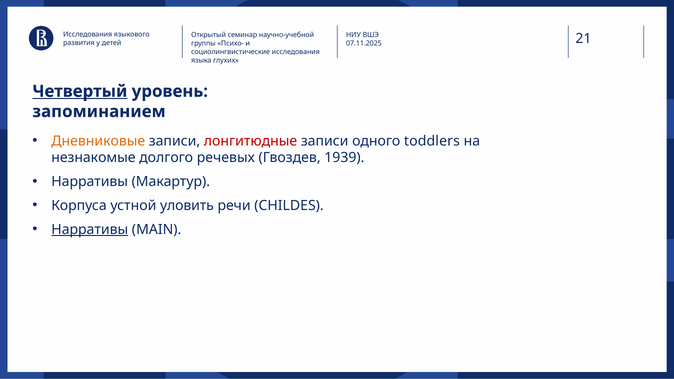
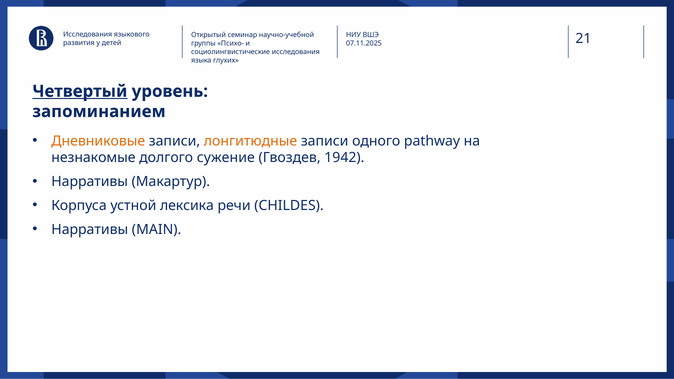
лонгитюдные colour: red -> orange (251, 141)
toddlers: toddlers -> pathway (432, 141)
речевых: речевых -> сужение (226, 158)
1939: 1939 -> 1942 (344, 158)
уловить: уловить -> лексика (187, 206)
Нарративы underline: present -> none (90, 230)
